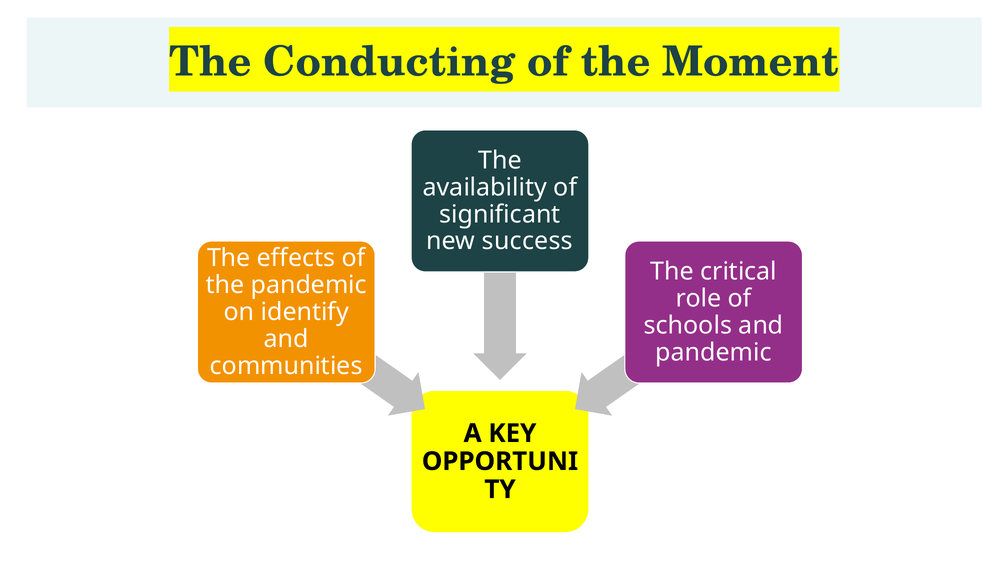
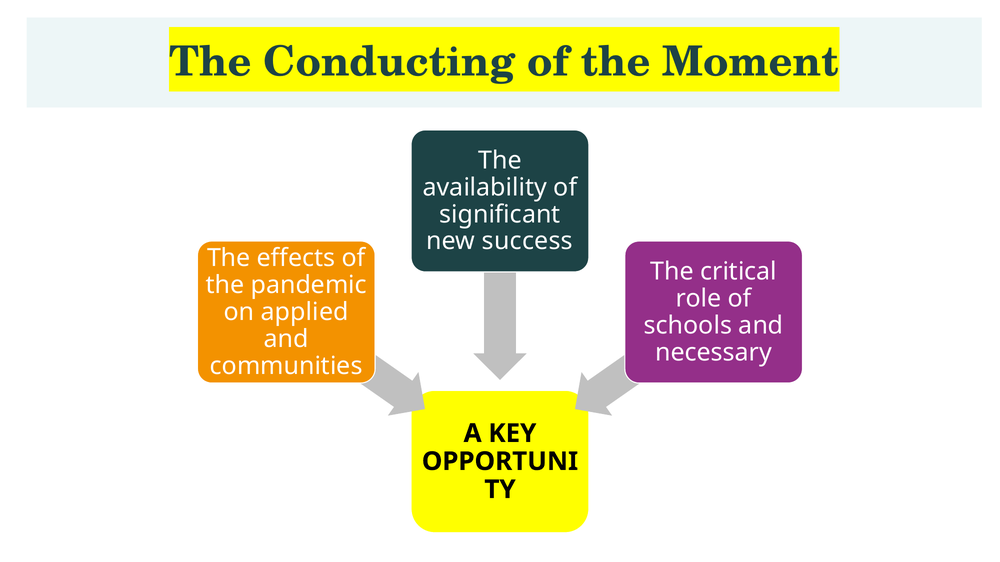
identify: identify -> applied (305, 312)
pandemic: pandemic -> necessary (714, 353)
